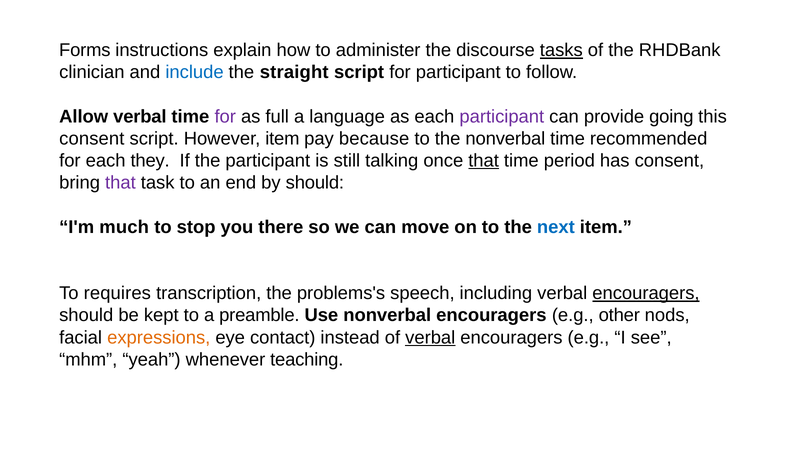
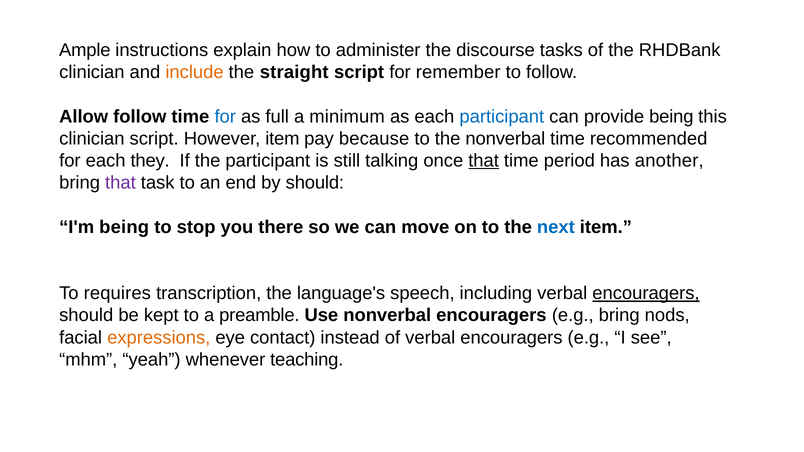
Forms: Forms -> Ample (85, 50)
tasks underline: present -> none (561, 50)
include colour: blue -> orange (195, 72)
for participant: participant -> remember (458, 72)
Allow verbal: verbal -> follow (140, 117)
for colour: purple -> blue (225, 117)
language: language -> minimum (347, 117)
participant colour: purple -> blue (502, 117)
provide going: going -> being (671, 117)
consent: consent -> clinician (92, 139)
has consent: consent -> another (669, 161)
I'm much: much -> being (124, 227)
problems's: problems's -> language's (341, 293)
e.g other: other -> bring (619, 316)
verbal underline: present -> none (430, 338)
